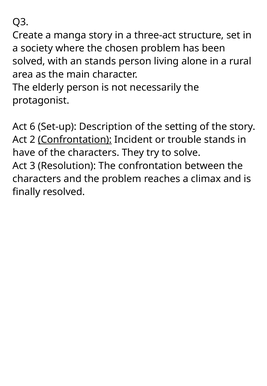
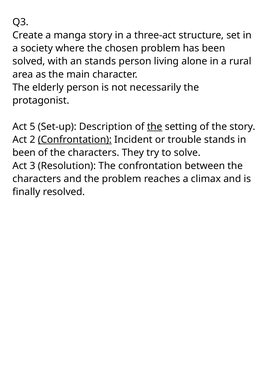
6: 6 -> 5 (33, 126)
the underline: none -> present (155, 126)
have: have -> been (24, 153)
